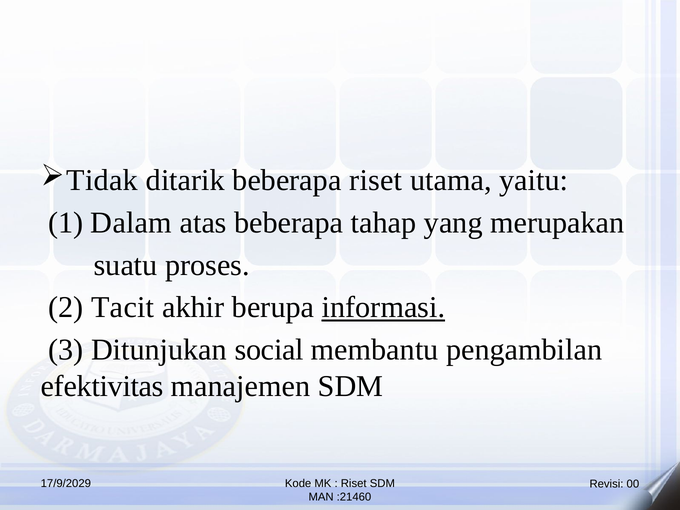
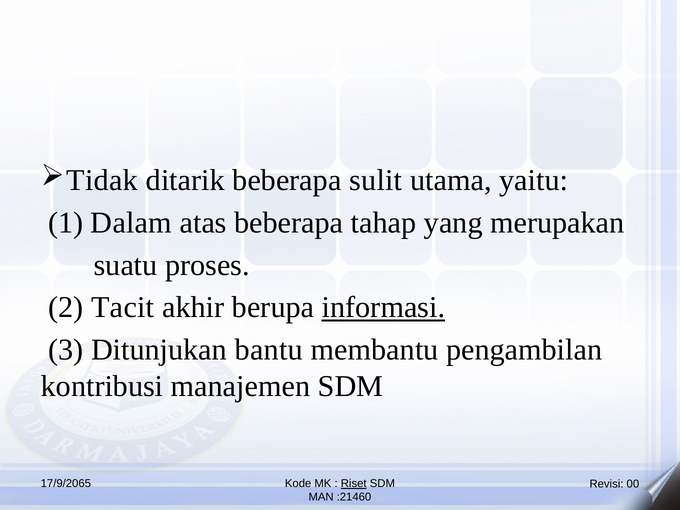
beberapa riset: riset -> sulit (376, 180)
social: social -> bantu (269, 350)
efektivitas: efektivitas -> kontribusi (102, 386)
17/9/2029: 17/9/2029 -> 17/9/2065 (66, 484)
Riset underline: none -> present (354, 484)
